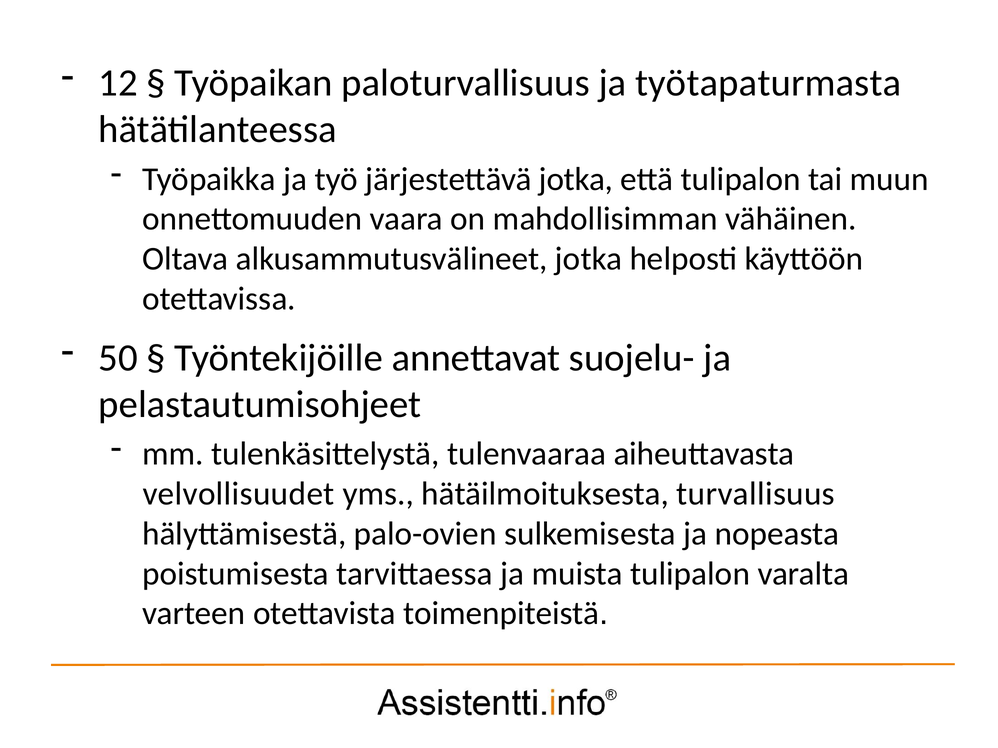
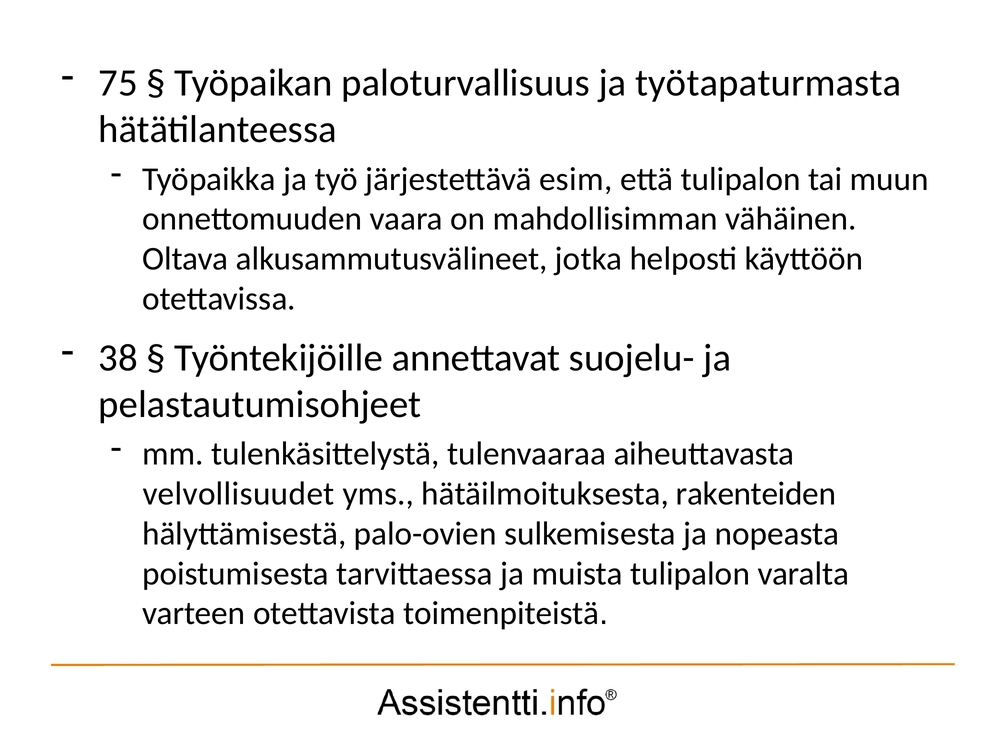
12: 12 -> 75 (118, 83)
järjestettävä jotka: jotka -> esim (576, 179)
50: 50 -> 38 (118, 358)
turvallisuus: turvallisuus -> rakenteiden (756, 494)
